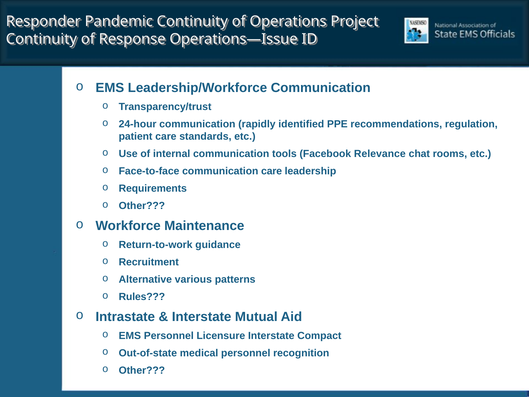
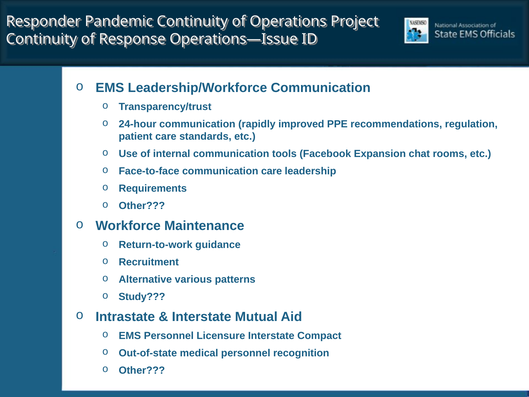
identified: identified -> improved (301, 124)
Relevance: Relevance -> Expansion (380, 154)
Rules: Rules -> Study (142, 297)
